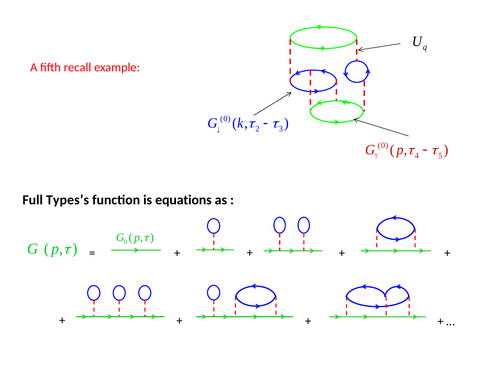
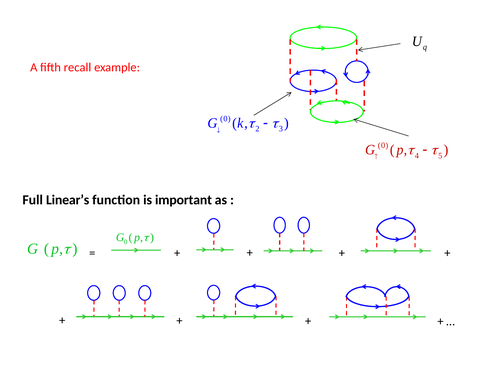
Types’s: Types’s -> Linear’s (68, 200)
equations: equations -> important (183, 200)
